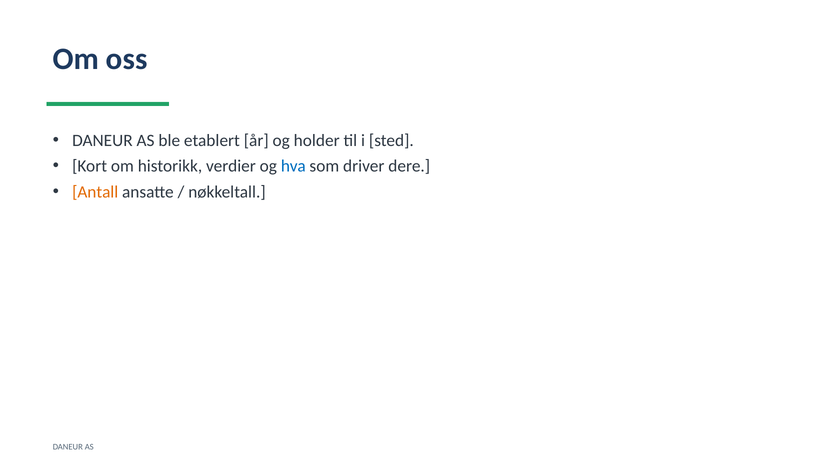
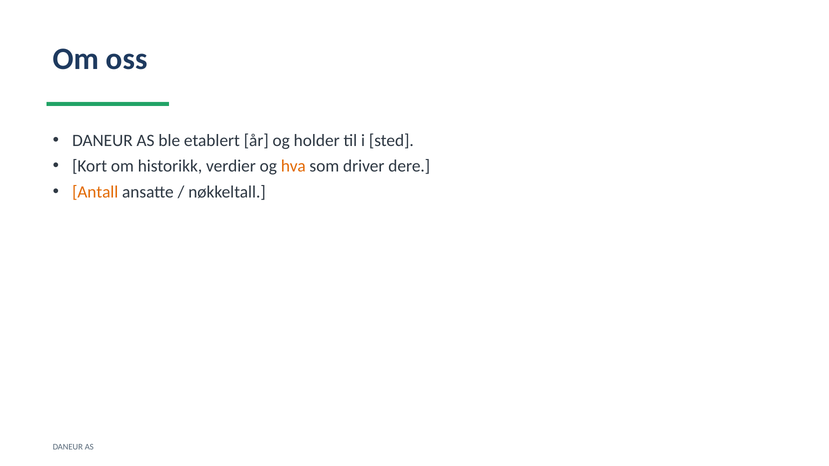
hva colour: blue -> orange (293, 166)
